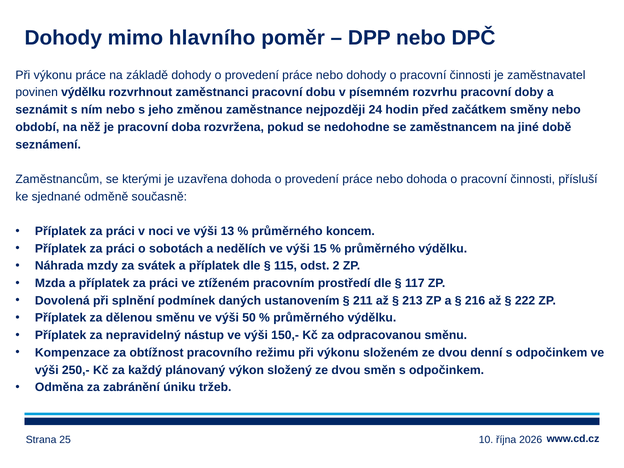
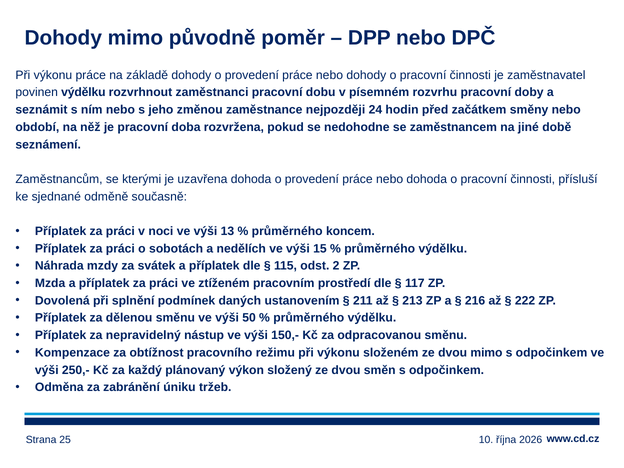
hlavního: hlavního -> původně (212, 38)
dvou denní: denní -> mimo (486, 353)
